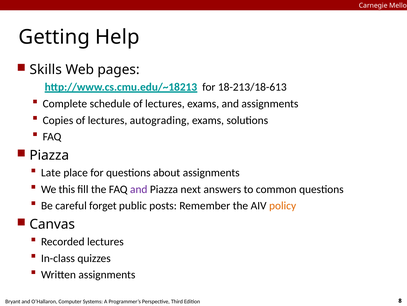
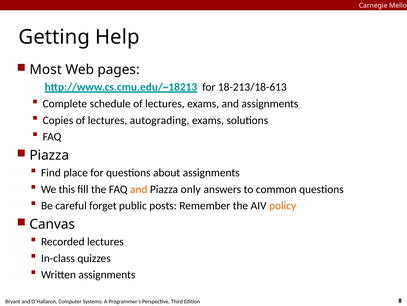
Skills: Skills -> Most (46, 69)
Late: Late -> Find (51, 172)
and colour: purple -> orange (139, 189)
next: next -> only (191, 189)
